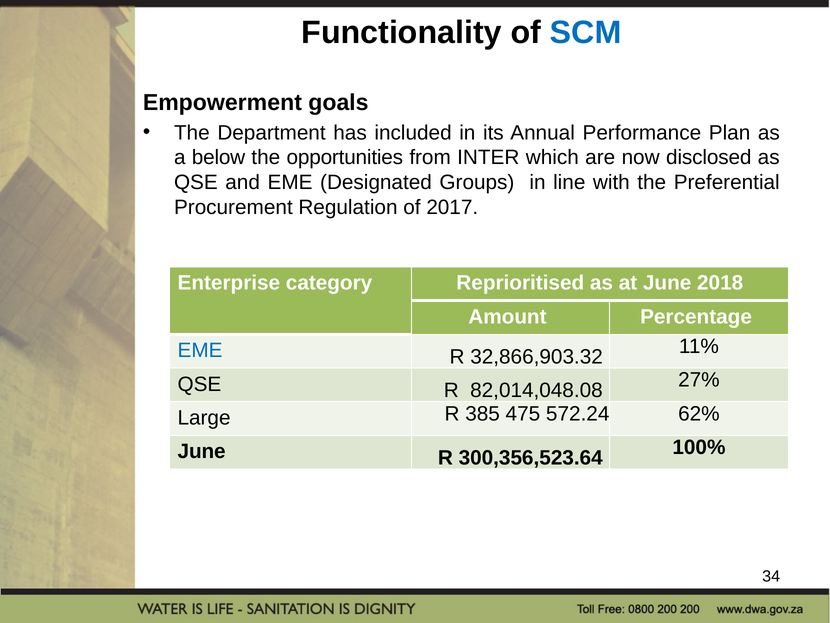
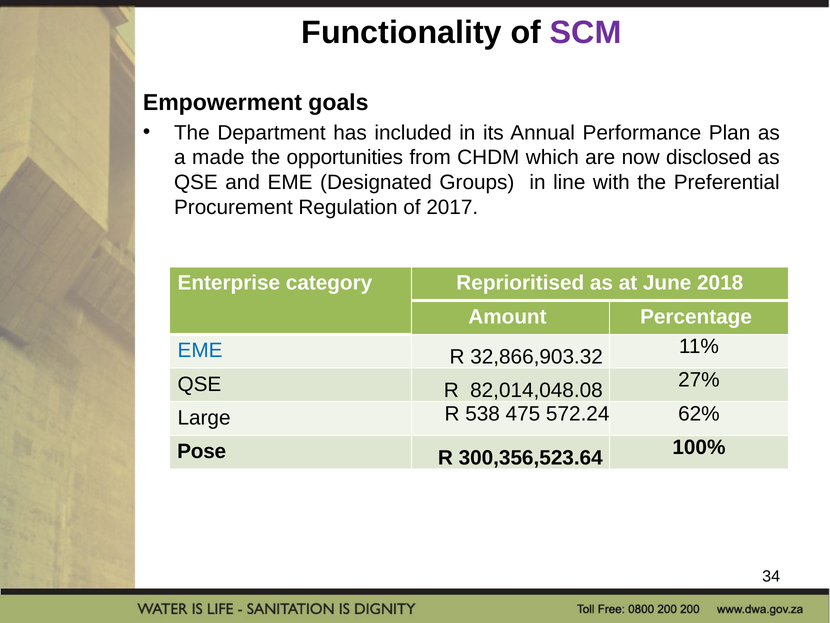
SCM colour: blue -> purple (586, 33)
below: below -> made (218, 157)
INTER: INTER -> CHDM (488, 157)
385: 385 -> 538 (483, 413)
June: June -> Pose (202, 451)
